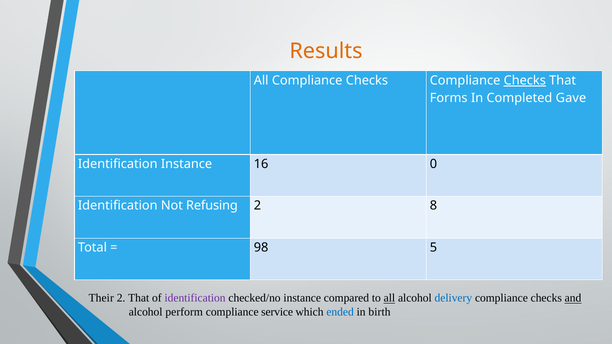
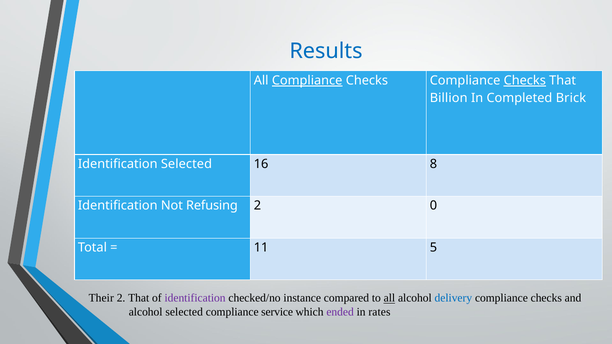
Results colour: orange -> blue (326, 51)
Compliance underline: none -> present (307, 81)
Forms: Forms -> Billion (449, 98)
Gave: Gave -> Brick (571, 98)
Identification Instance: Instance -> Selected (186, 164)
0: 0 -> 8 (433, 164)
8: 8 -> 0 (433, 206)
98: 98 -> 11 (261, 248)
and underline: present -> none (573, 298)
alcohol perform: perform -> selected (184, 312)
ended colour: blue -> purple (340, 312)
birth: birth -> rates (379, 312)
